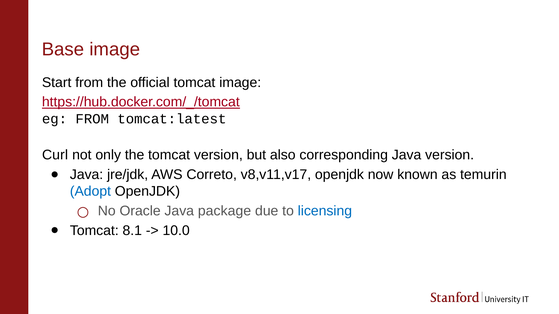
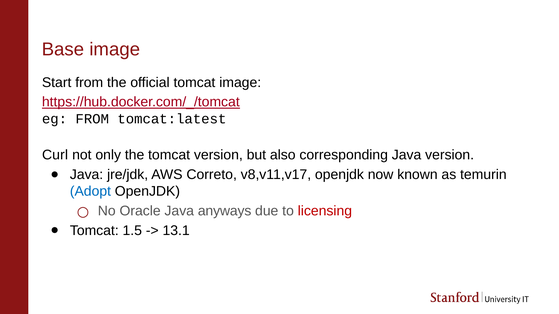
package: package -> anyways (225, 211)
licensing colour: blue -> red (325, 211)
8.1: 8.1 -> 1.5 (132, 231)
10.0: 10.0 -> 13.1 (176, 231)
